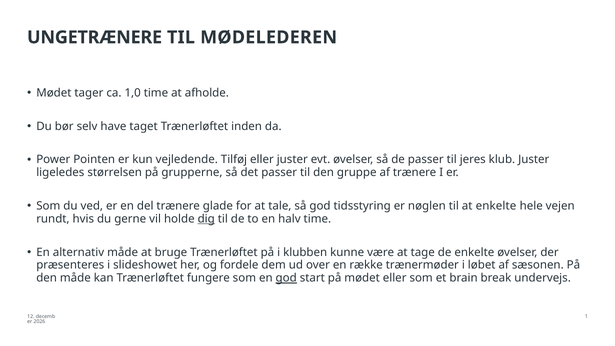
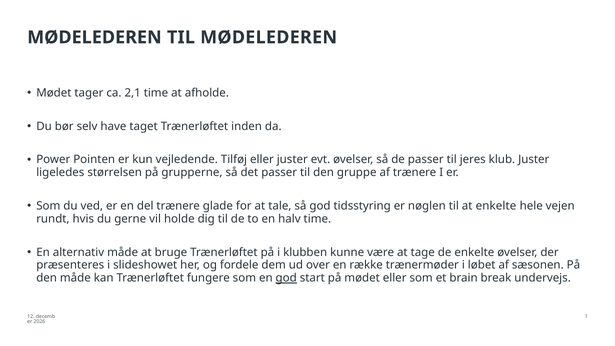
UNGETRÆNERE: UNGETRÆNERE -> MØDELEDEREN (94, 37)
1,0: 1,0 -> 2,1 (133, 93)
dig underline: present -> none (206, 219)
